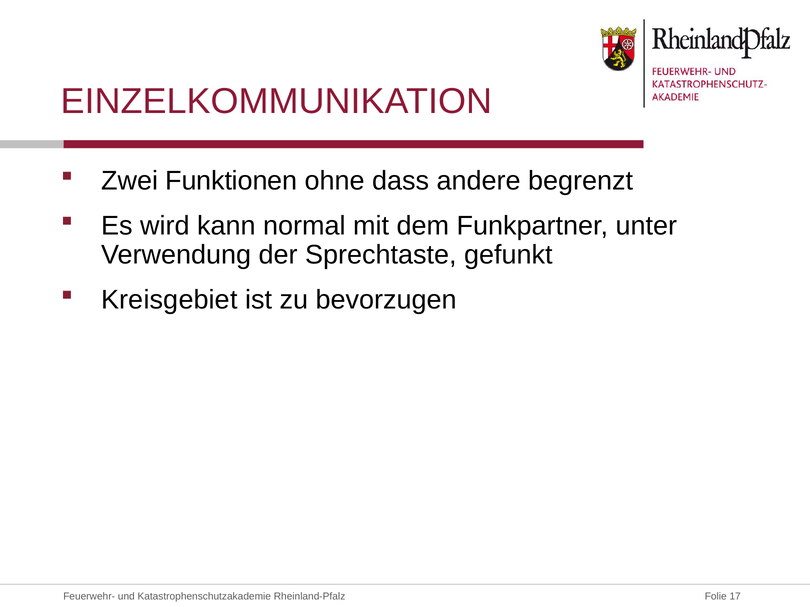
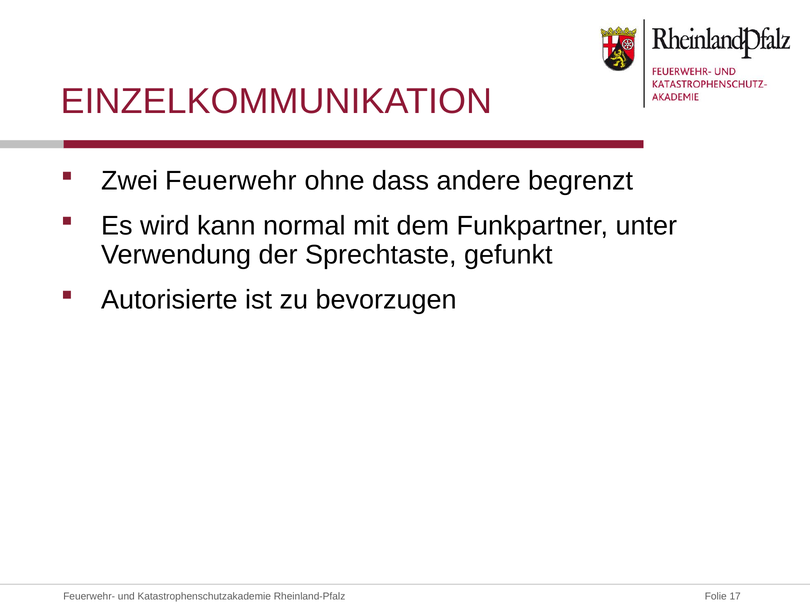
Funktionen: Funktionen -> Feuerwehr (231, 181)
Kreisgebiet: Kreisgebiet -> Autorisierte (170, 300)
